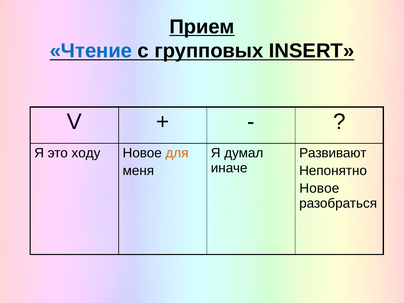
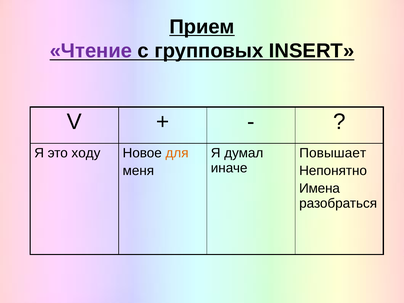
Чтение colour: blue -> purple (91, 51)
Развивают: Развивают -> Повышает (333, 153)
Новое: Новое -> Имена (319, 188)
